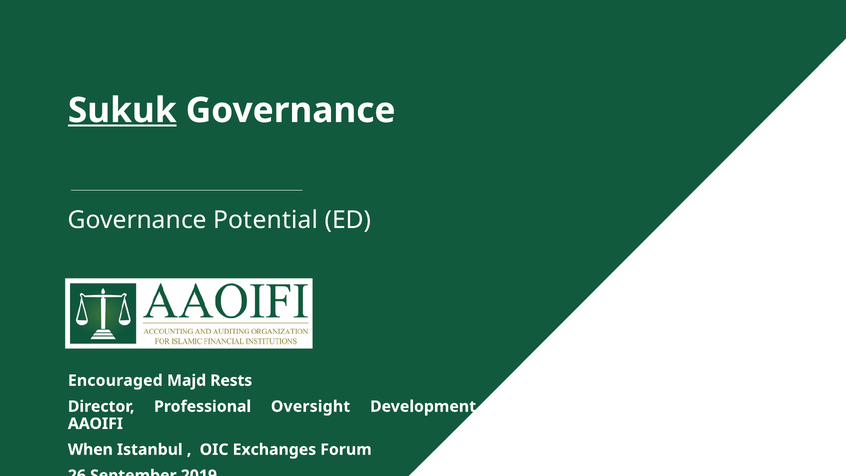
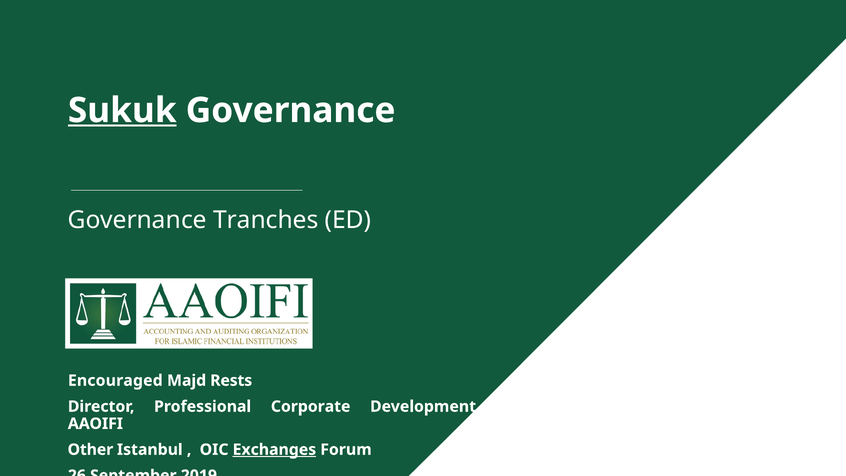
Potential: Potential -> Tranches (266, 220)
Oversight: Oversight -> Corporate (311, 406)
When: When -> Other (90, 450)
Exchanges underline: none -> present (274, 450)
